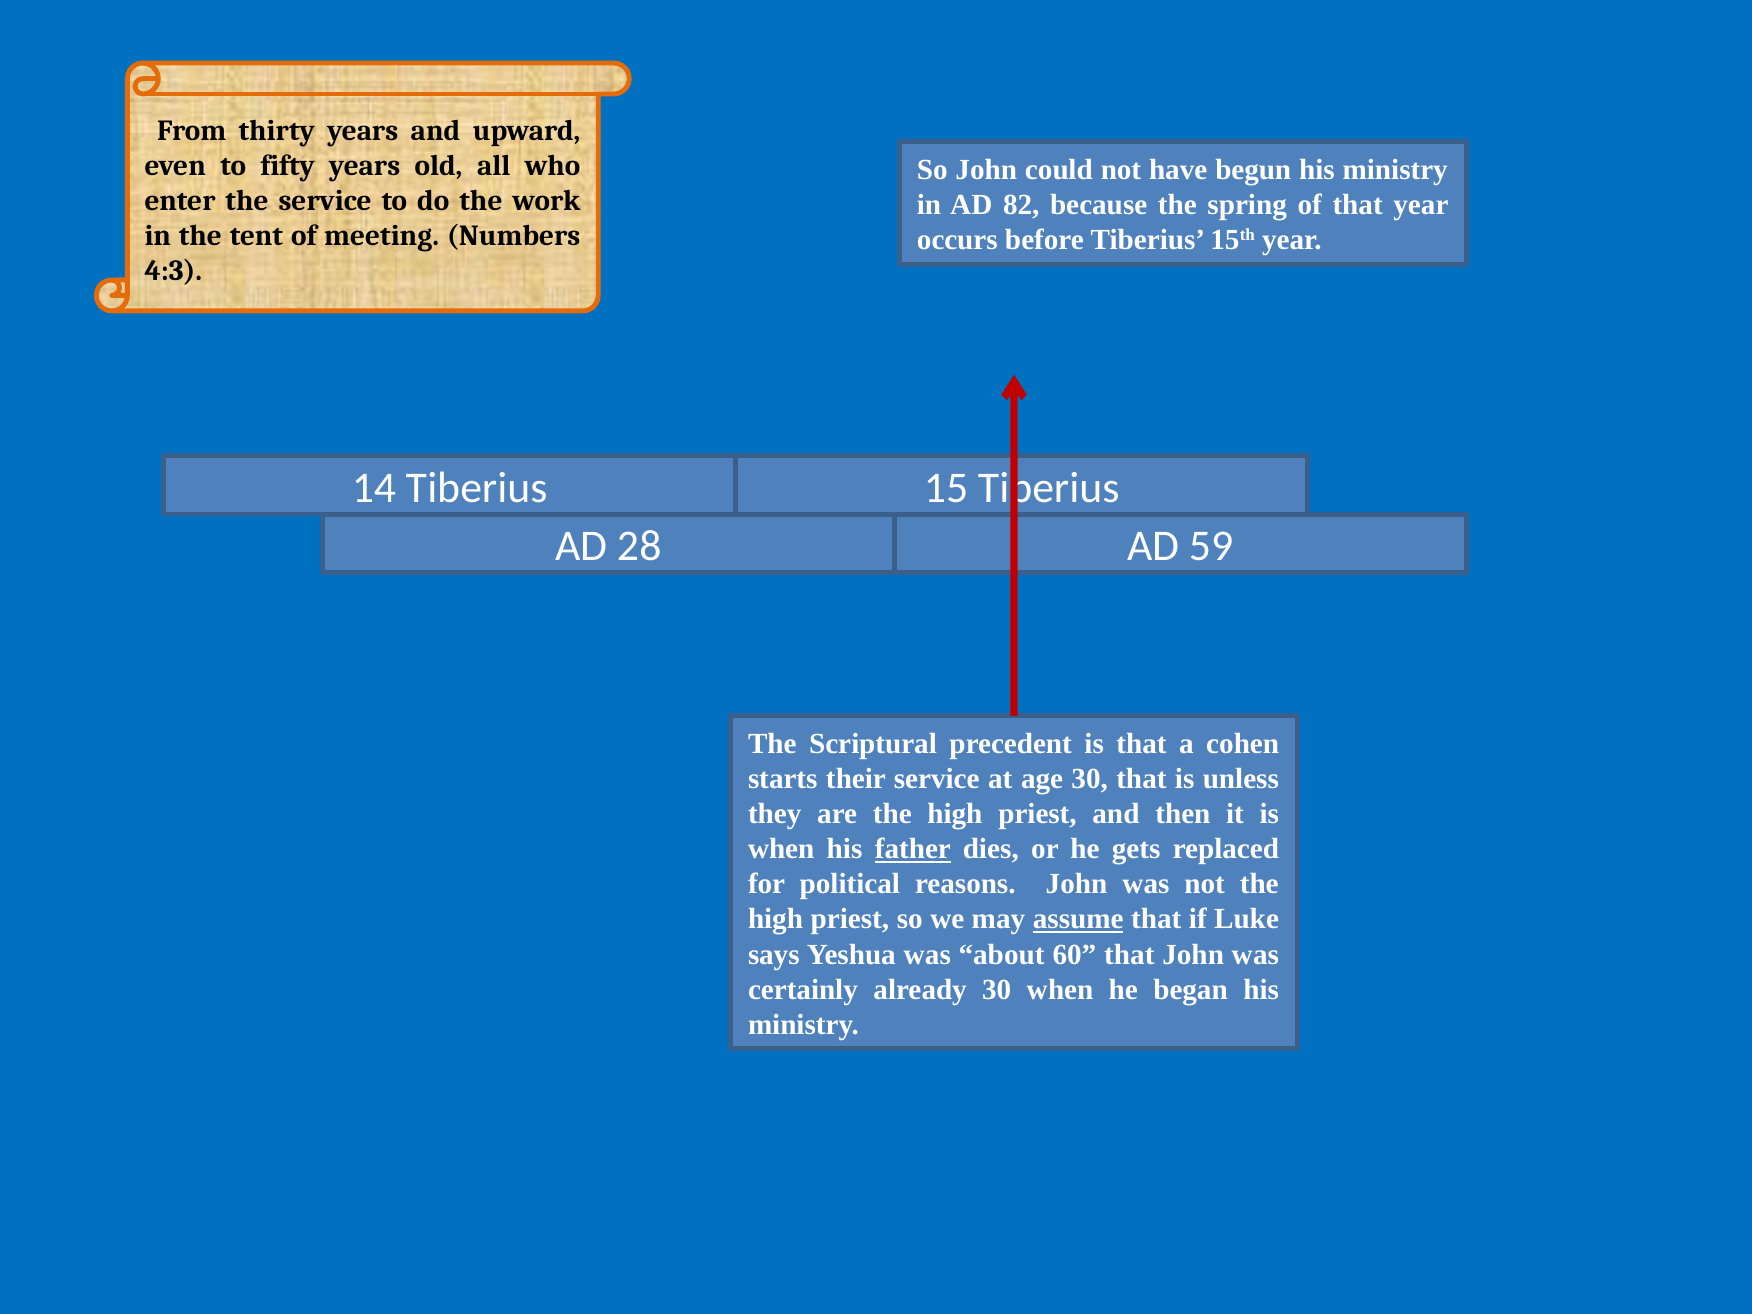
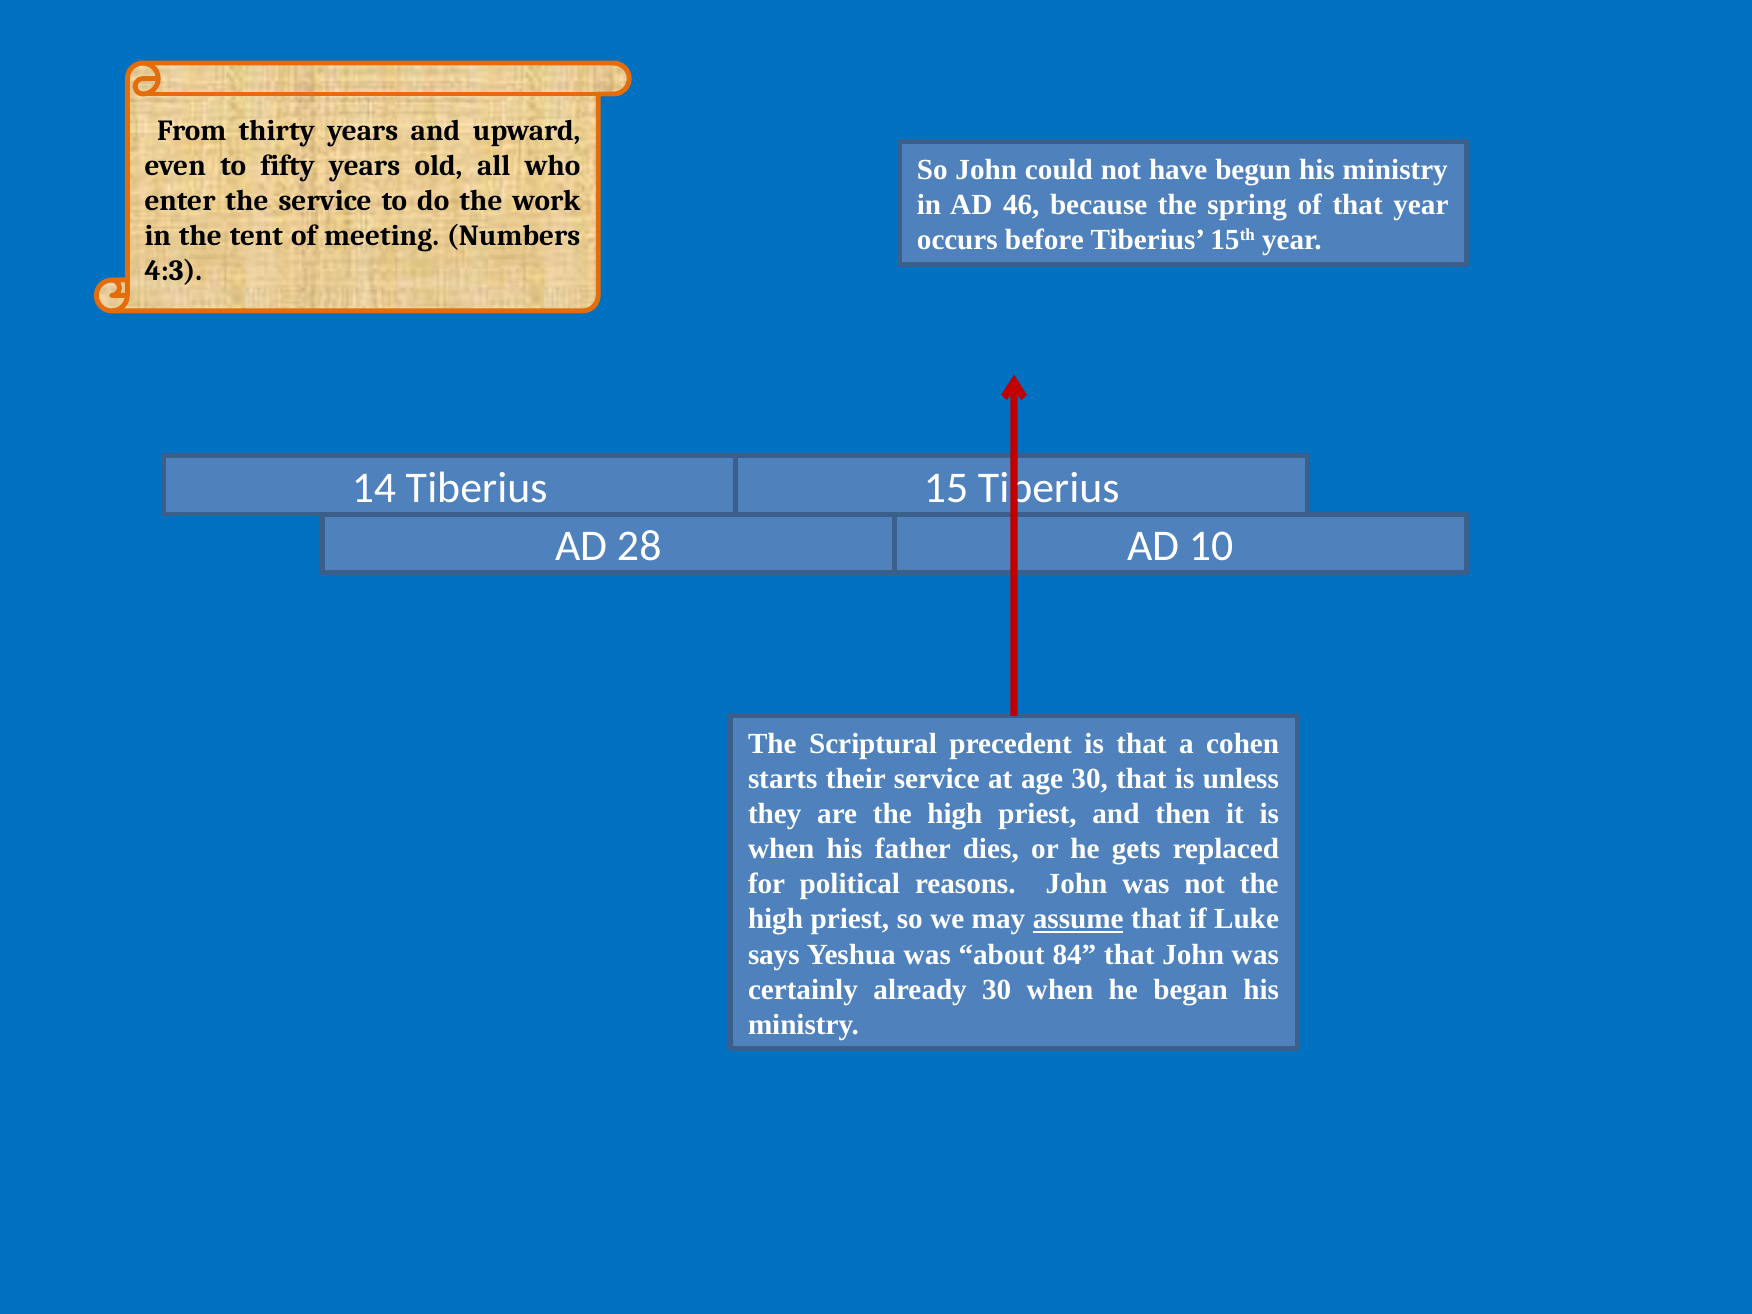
82: 82 -> 46 (1021, 205)
59: 59 -> 10 (1211, 546)
father underline: present -> none (913, 849)
60: 60 -> 84 (1074, 954)
